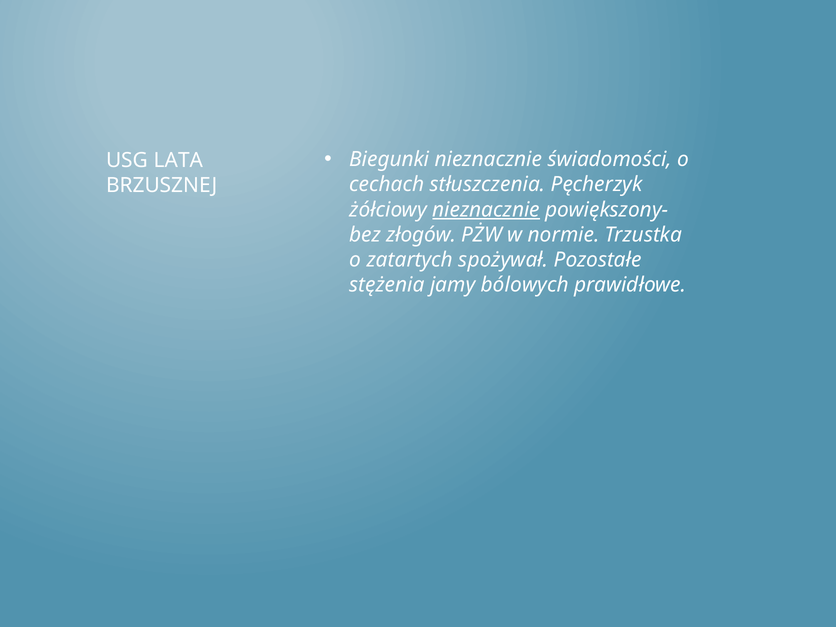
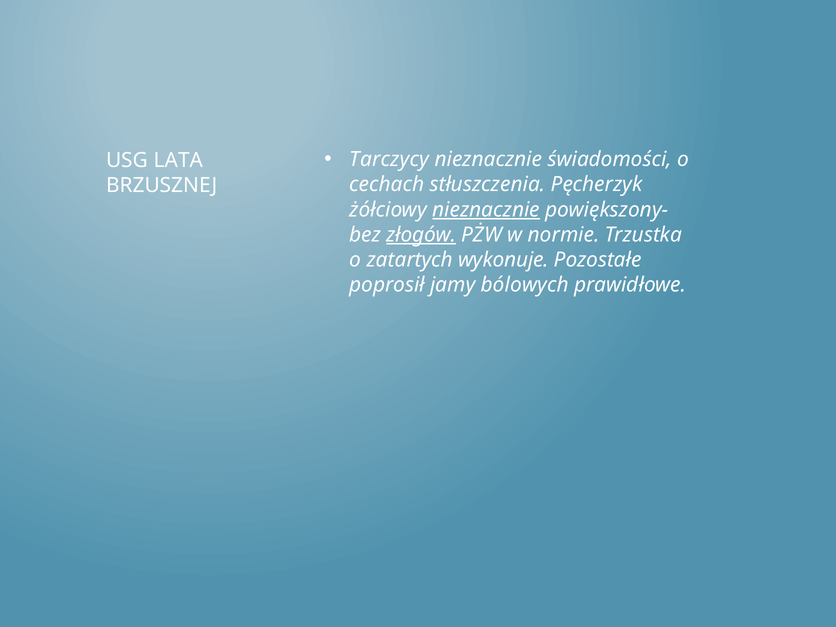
Biegunki: Biegunki -> Tarczycy (389, 159)
złogów underline: none -> present (421, 235)
spożywał: spożywał -> wykonuje (503, 260)
stężenia: stężenia -> poprosił (387, 285)
